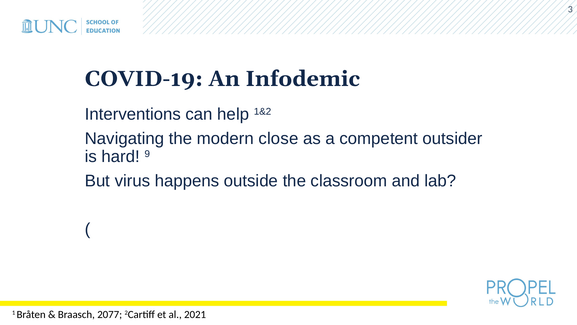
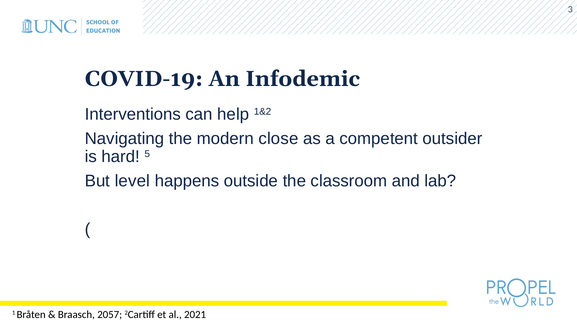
9: 9 -> 5 (147, 154)
virus: virus -> level (132, 181)
2077: 2077 -> 2057 (110, 314)
